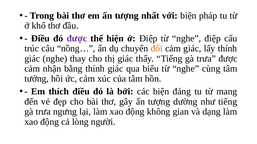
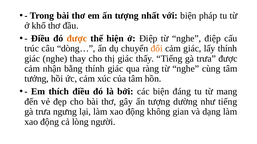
được colour: purple -> orange (77, 39)
nồng…: nồng… -> dòng… (76, 49)
biểu: biểu -> ràng (151, 69)
